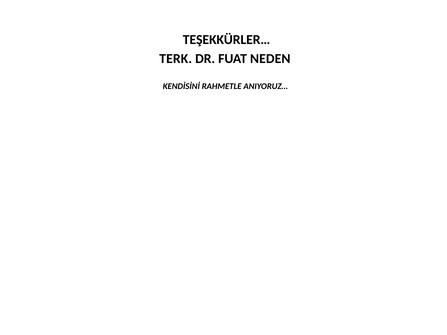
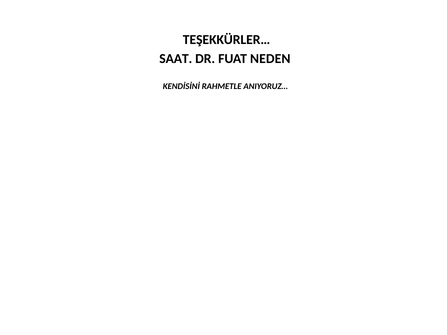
TERK: TERK -> SAAT (176, 59)
